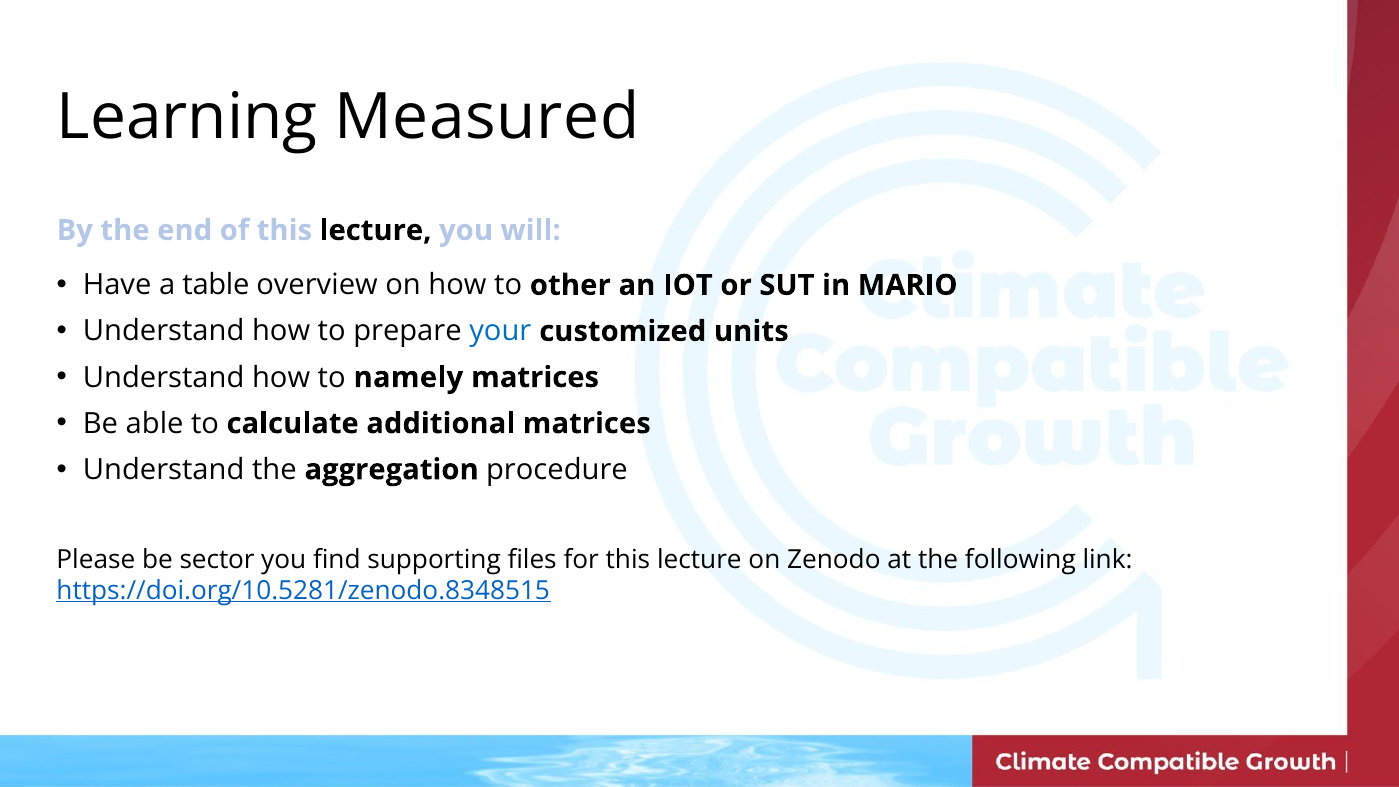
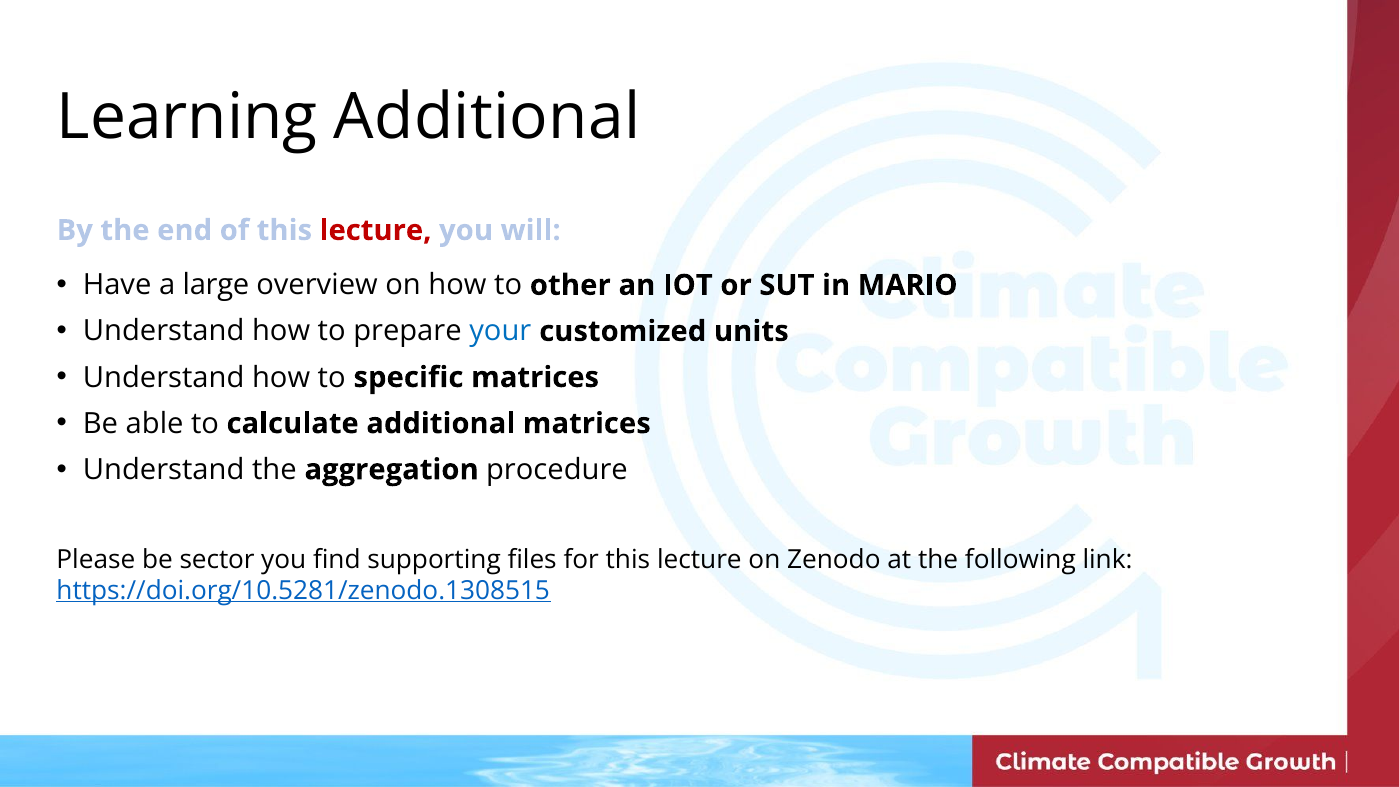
Learning Measured: Measured -> Additional (487, 117)
lecture colour: black -> red (376, 230)
table: table -> large (216, 285)
namely: namely -> specific (408, 377)
https://doi.org/10.5281/zenodo.8348515: https://doi.org/10.5281/zenodo.8348515 -> https://doi.org/10.5281/zenodo.1308515 (303, 591)
